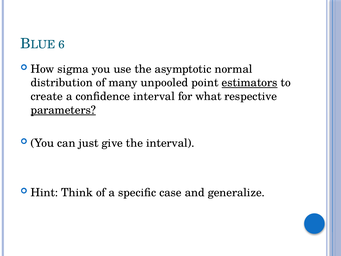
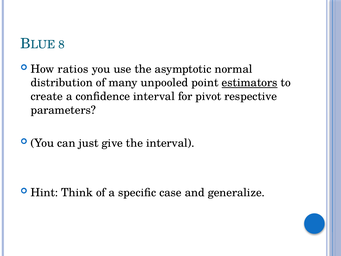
6: 6 -> 8 (62, 45)
sigma: sigma -> ratios (73, 69)
what: what -> pivot (208, 96)
parameters underline: present -> none (63, 110)
